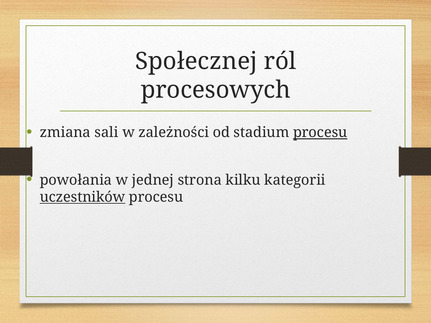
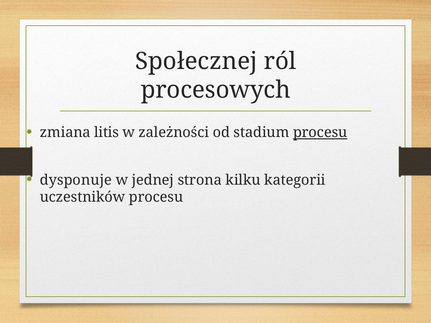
sali: sali -> litis (107, 133)
powołania: powołania -> dysponuje (76, 180)
uczestników underline: present -> none (83, 197)
